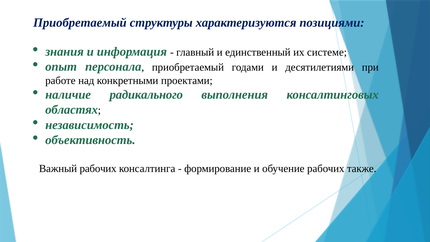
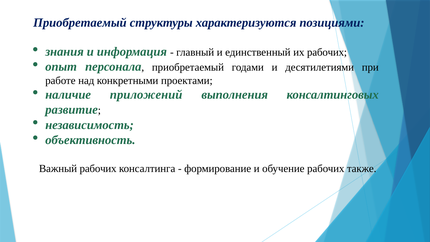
их системе: системе -> рабочих (327, 52)
радикального: радикального -> приложений (146, 95)
областях: областях -> развитие (72, 110)
